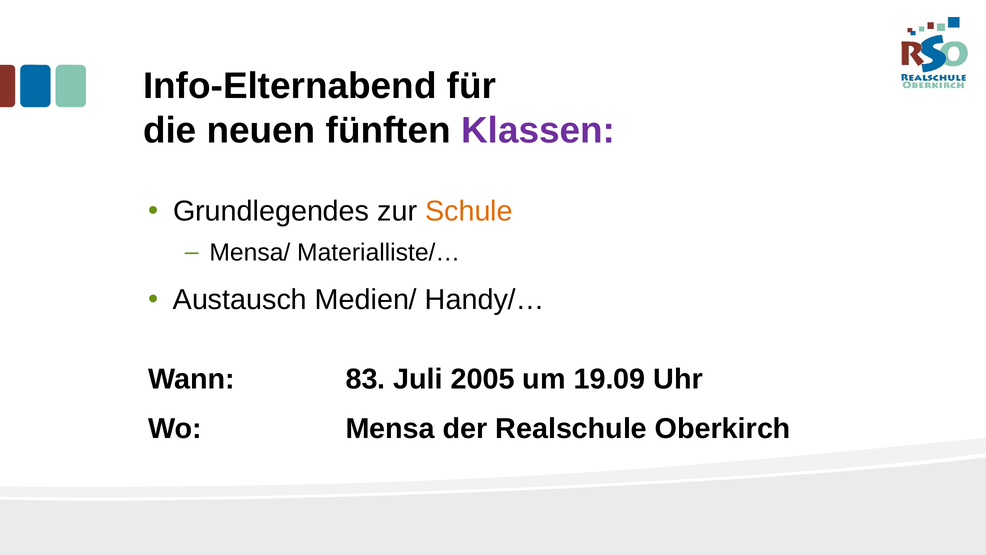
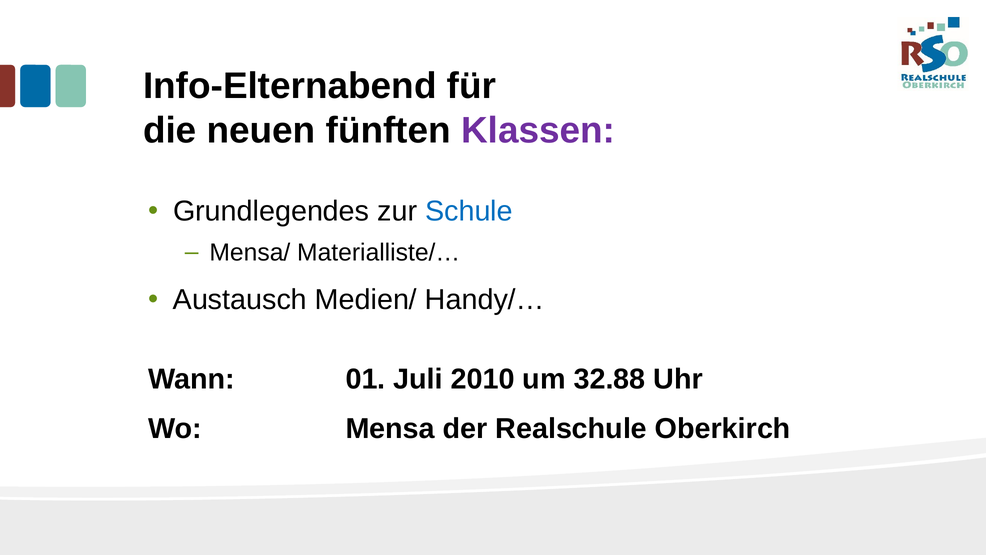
Schule colour: orange -> blue (469, 211)
83: 83 -> 01 (366, 379)
2005: 2005 -> 2010 (483, 379)
19.09: 19.09 -> 32.88 (609, 379)
